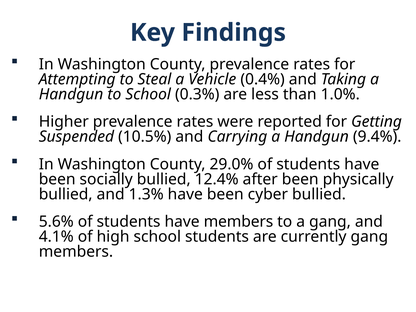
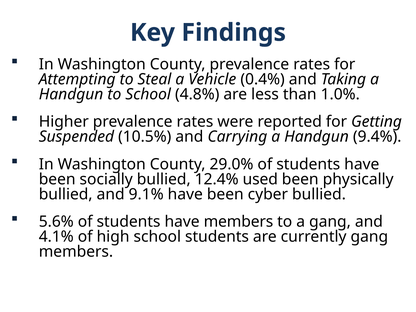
0.3%: 0.3% -> 4.8% (197, 94)
after: after -> used (260, 179)
1.3%: 1.3% -> 9.1% (146, 194)
